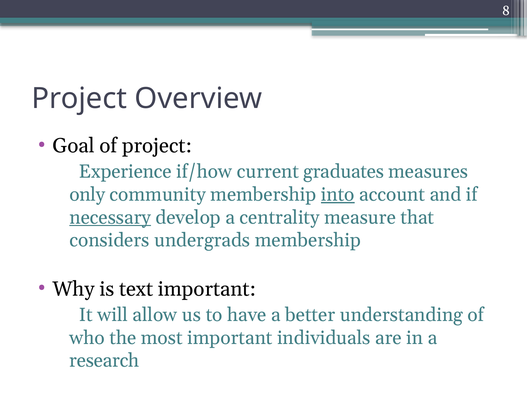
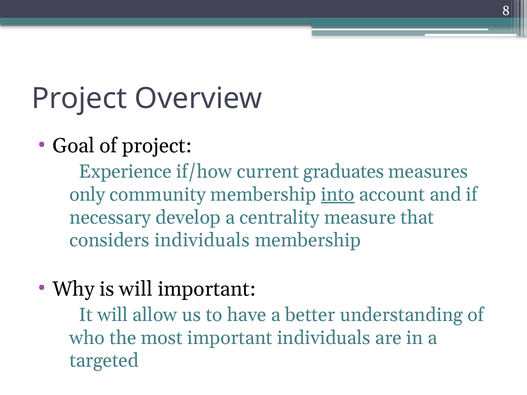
necessary underline: present -> none (110, 218)
considers undergrads: undergrads -> individuals (202, 240)
is text: text -> will (136, 289)
research: research -> targeted (104, 361)
